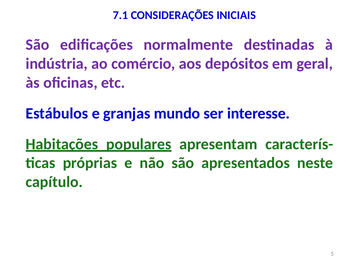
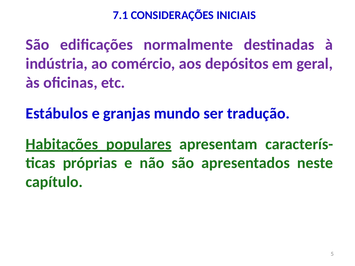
interesse: interesse -> tradução (258, 113)
